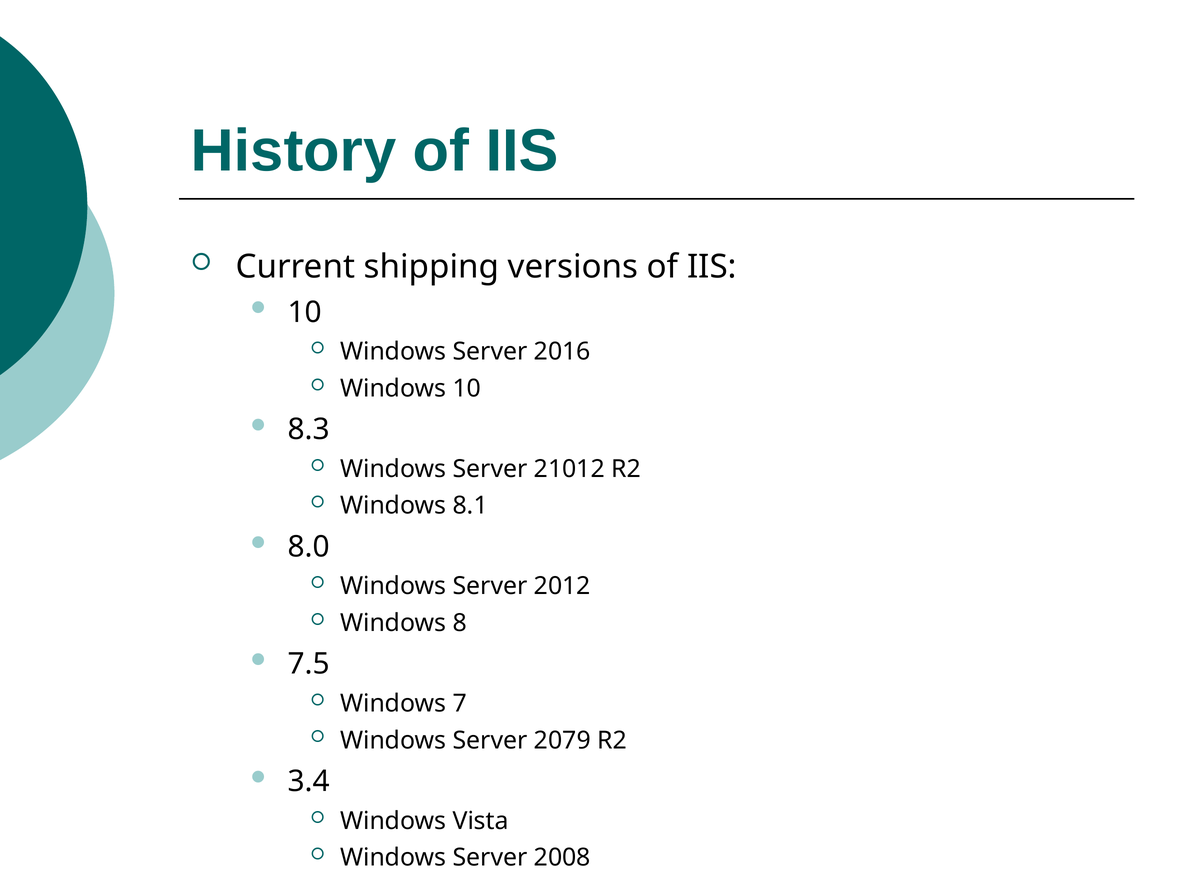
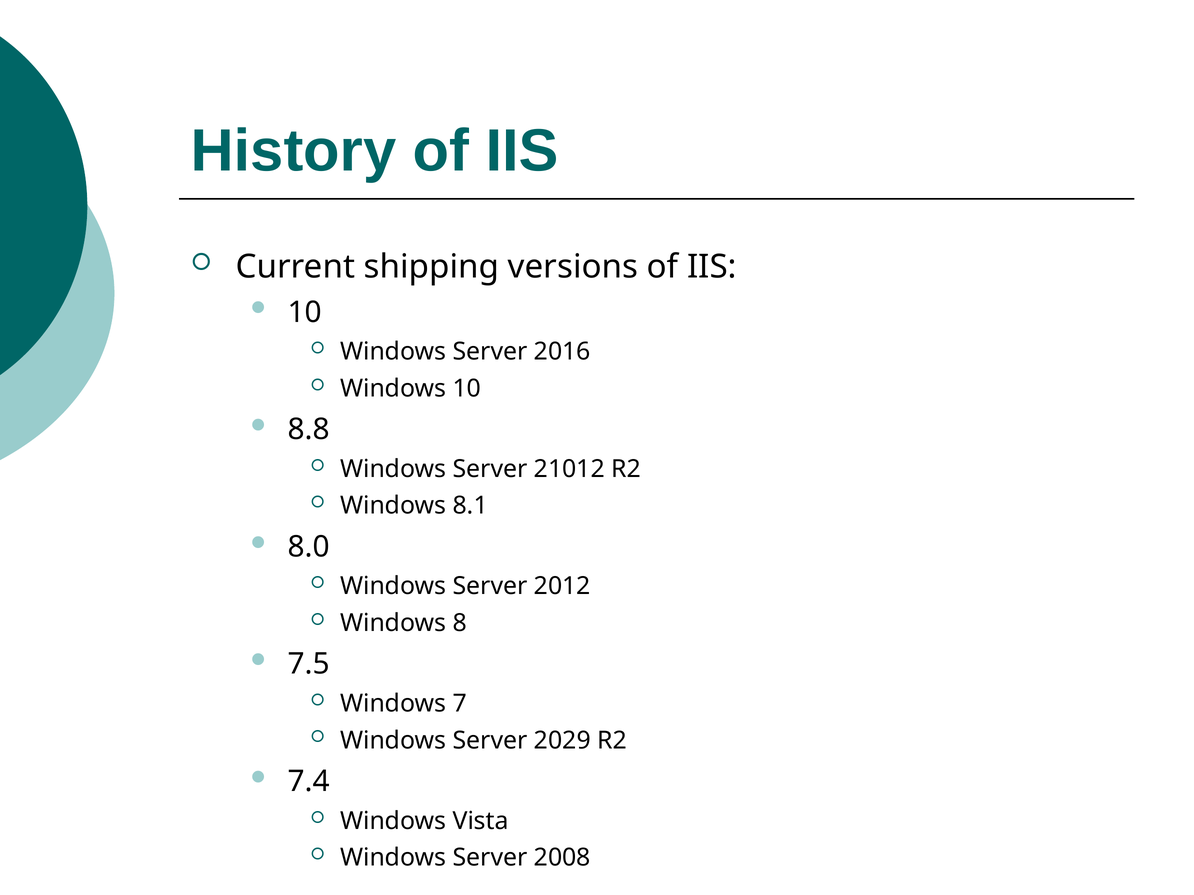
8.3: 8.3 -> 8.8 (309, 430)
2079: 2079 -> 2029 (562, 741)
3.4: 3.4 -> 7.4 (309, 782)
